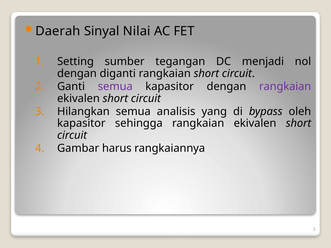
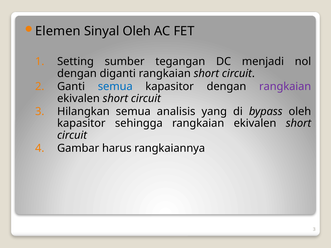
Daerah: Daerah -> Elemen (58, 31)
Sinyal Nilai: Nilai -> Oleh (137, 31)
semua colour: purple -> blue (115, 87)
